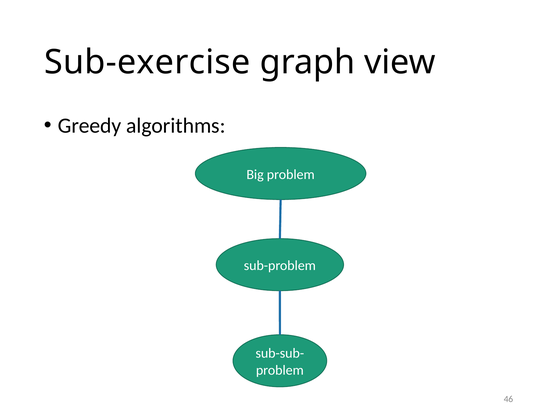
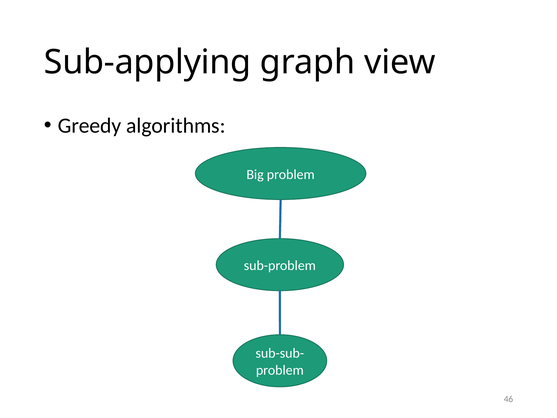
Sub-exercise: Sub-exercise -> Sub-applying (148, 62)
